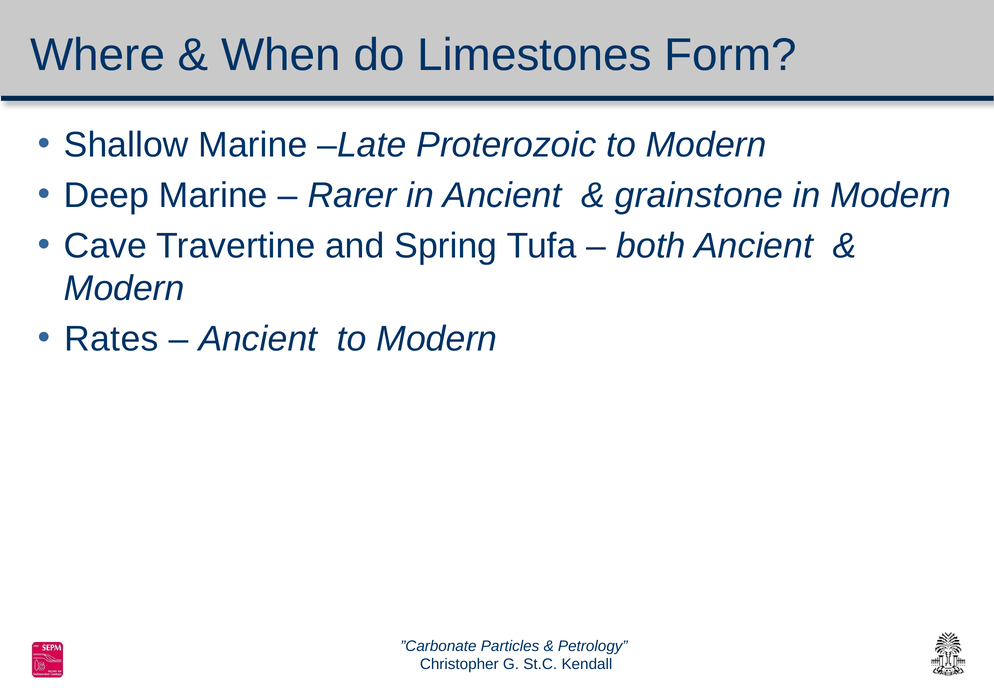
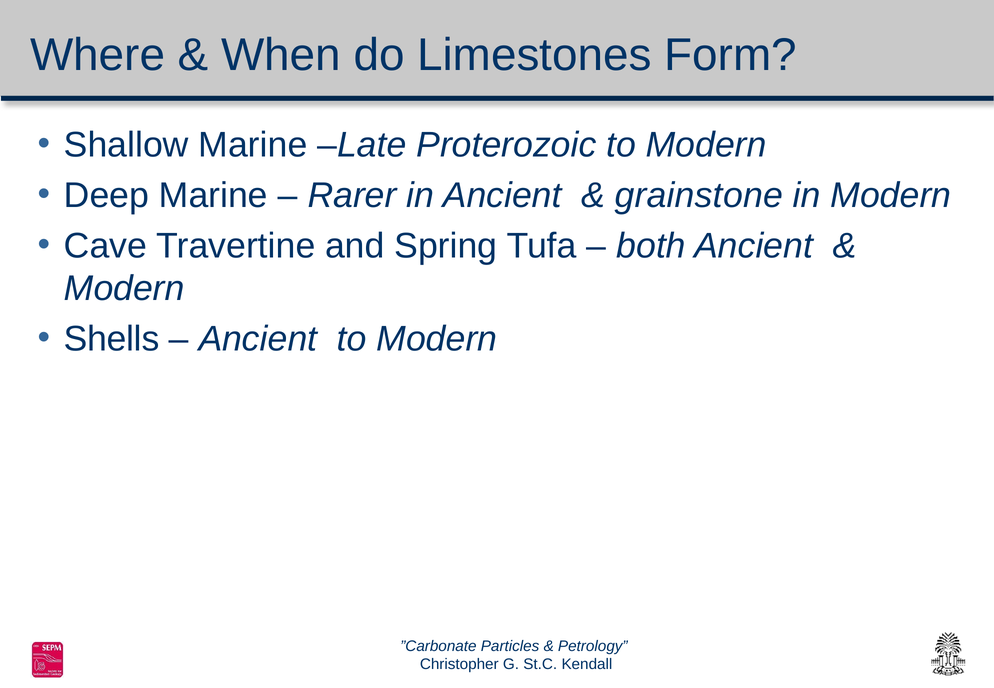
Rates: Rates -> Shells (112, 339)
